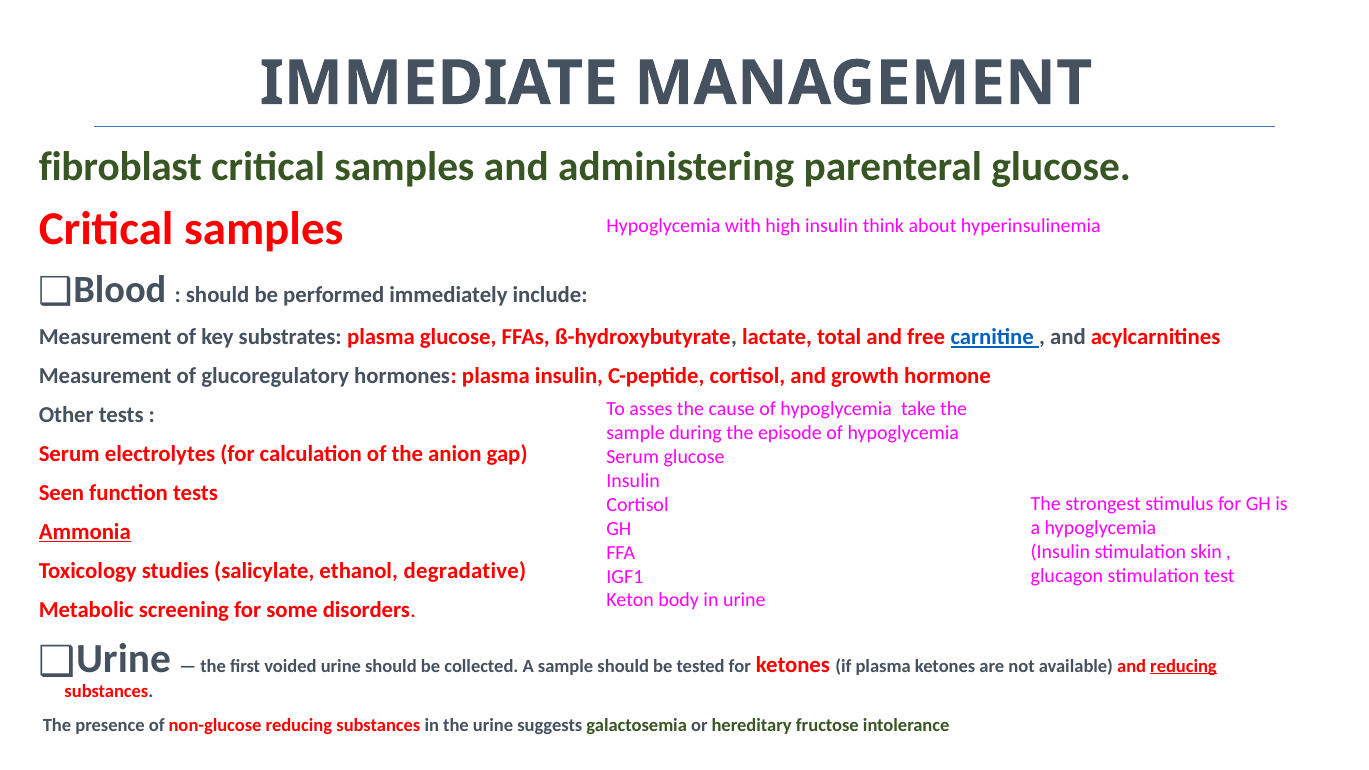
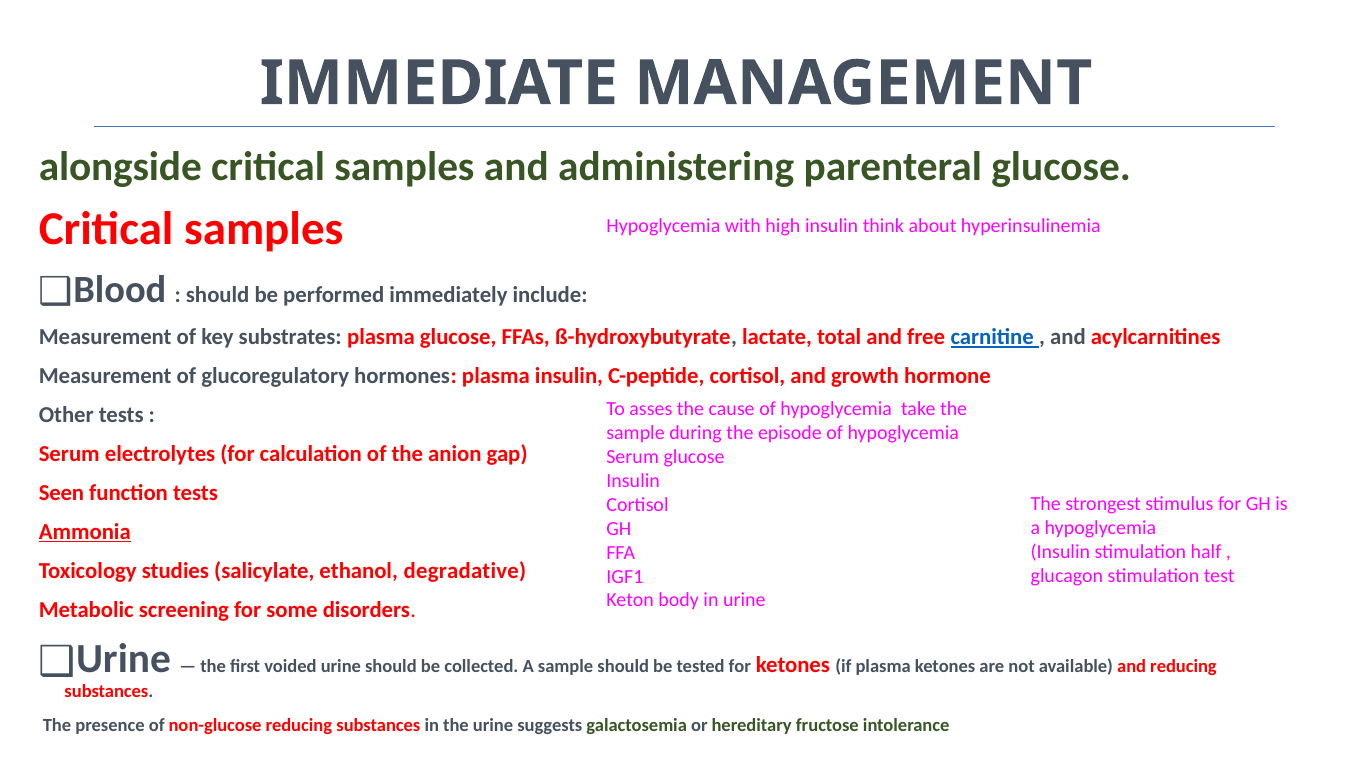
fibroblast: fibroblast -> alongside (120, 167)
skin: skin -> half (1206, 552)
reducing underline: present -> none (1183, 666)
